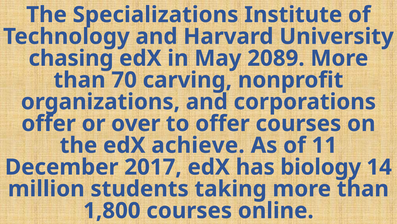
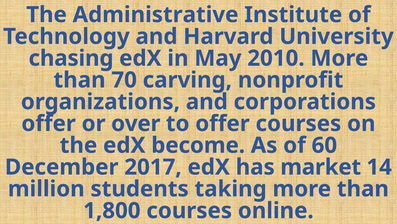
Specializations: Specializations -> Administrative (156, 15)
2089: 2089 -> 2010 (276, 58)
achieve: achieve -> become (198, 145)
11: 11 -> 60 (324, 145)
biology: biology -> market (321, 167)
